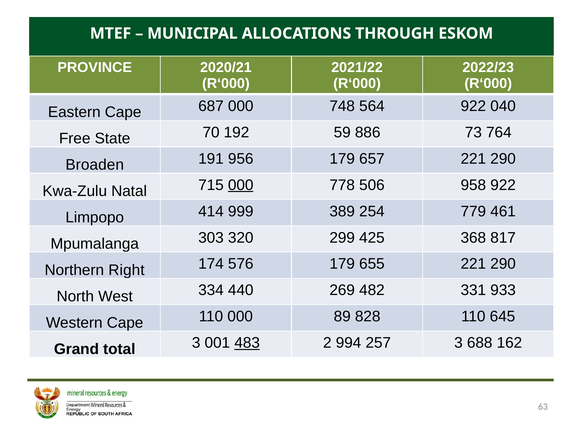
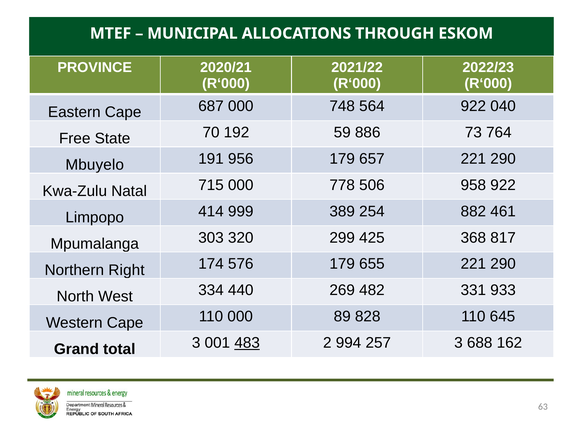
Broaden: Broaden -> Mbuyelo (95, 165)
000 underline: present -> none (241, 185)
779: 779 -> 882 (473, 212)
